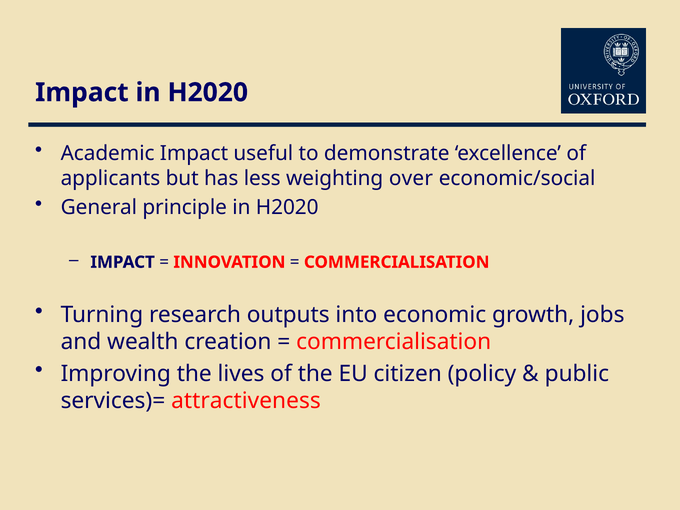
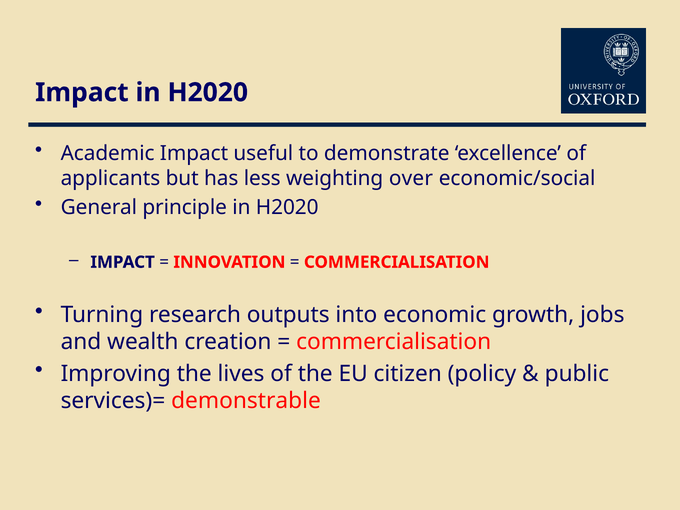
attractiveness: attractiveness -> demonstrable (246, 401)
